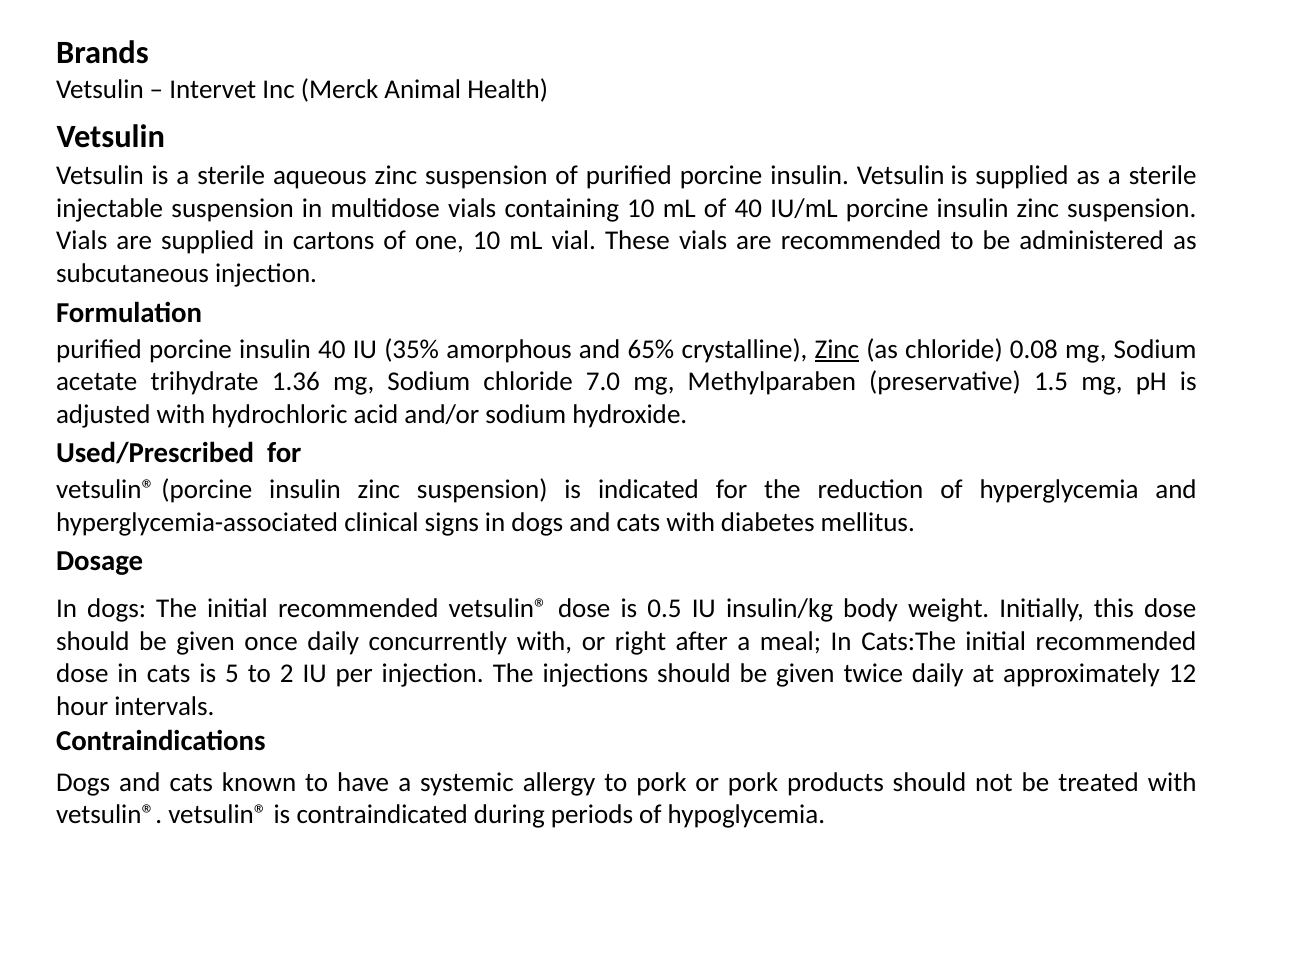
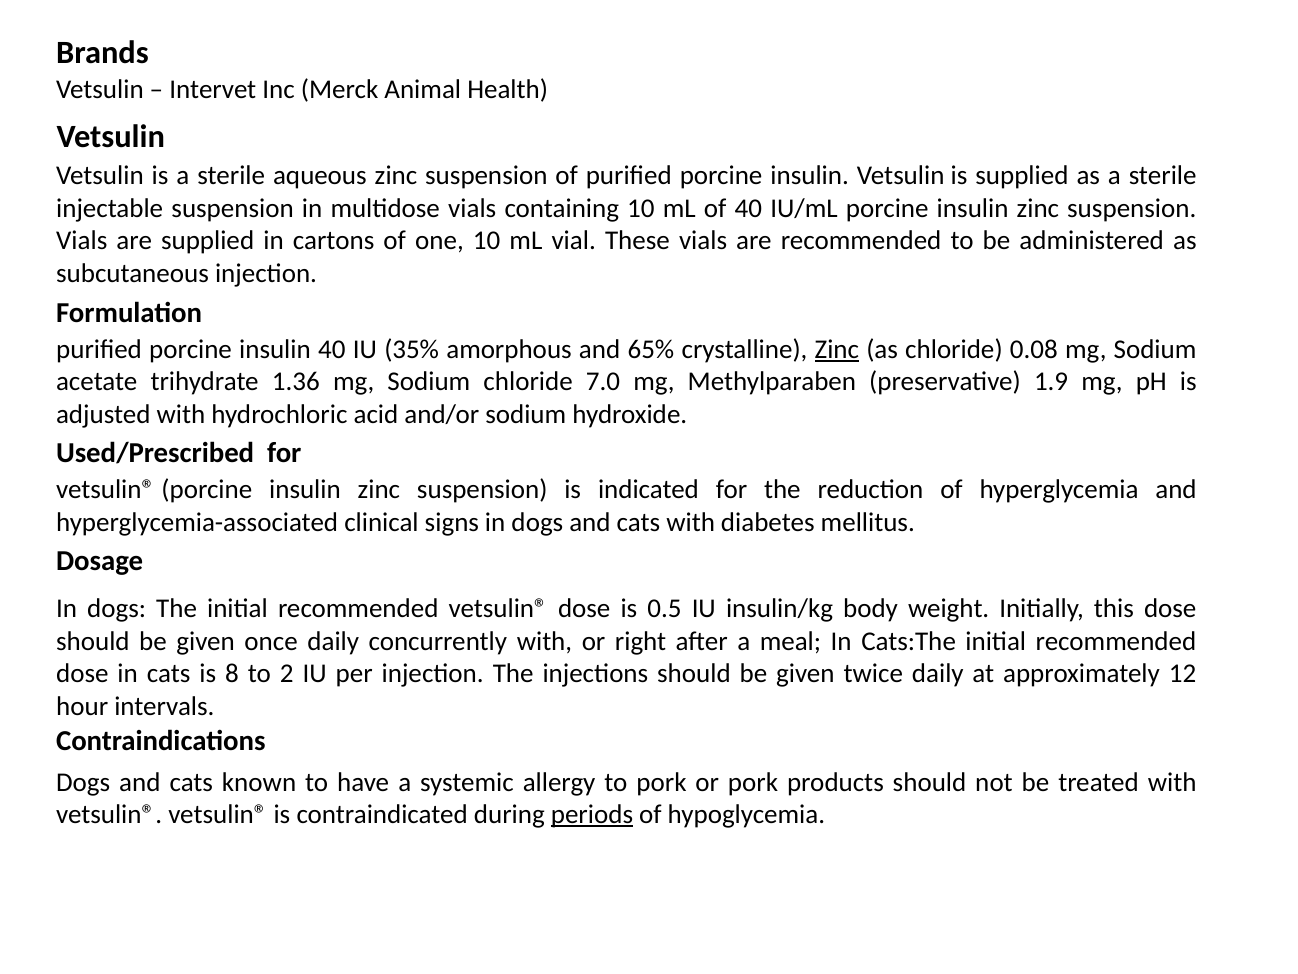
1.5: 1.5 -> 1.9 (1051, 382)
5: 5 -> 8 (232, 674)
periods underline: none -> present (592, 814)
